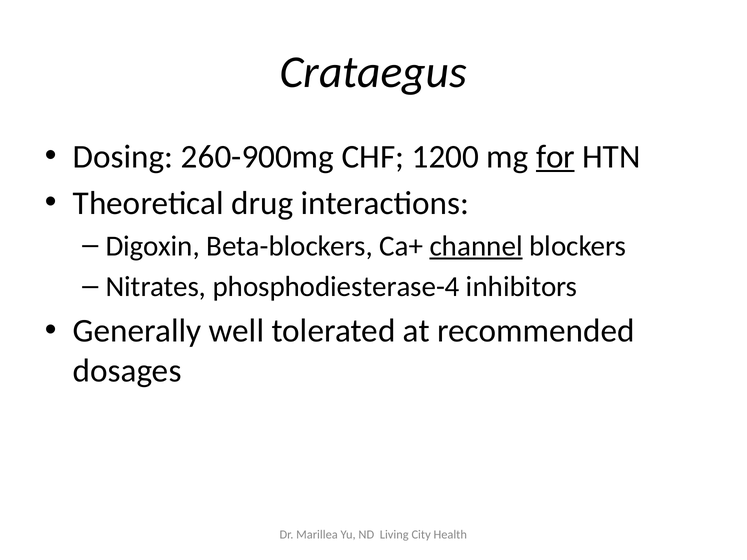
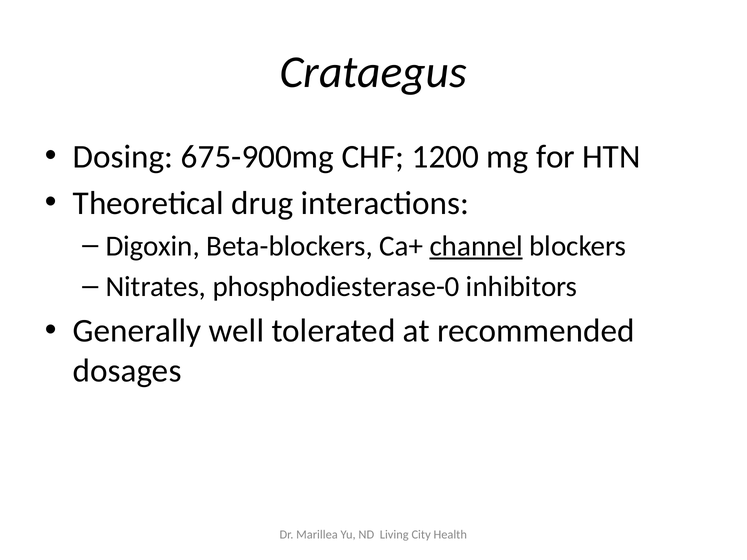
260-900mg: 260-900mg -> 675-900mg (257, 157)
for underline: present -> none (555, 157)
phosphodiesterase-4: phosphodiesterase-4 -> phosphodiesterase-0 (336, 287)
